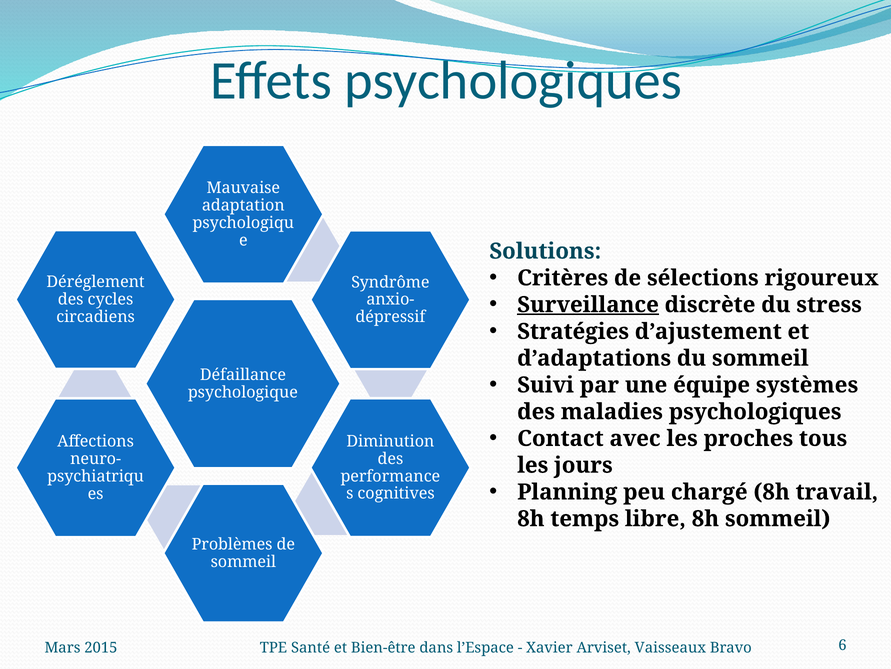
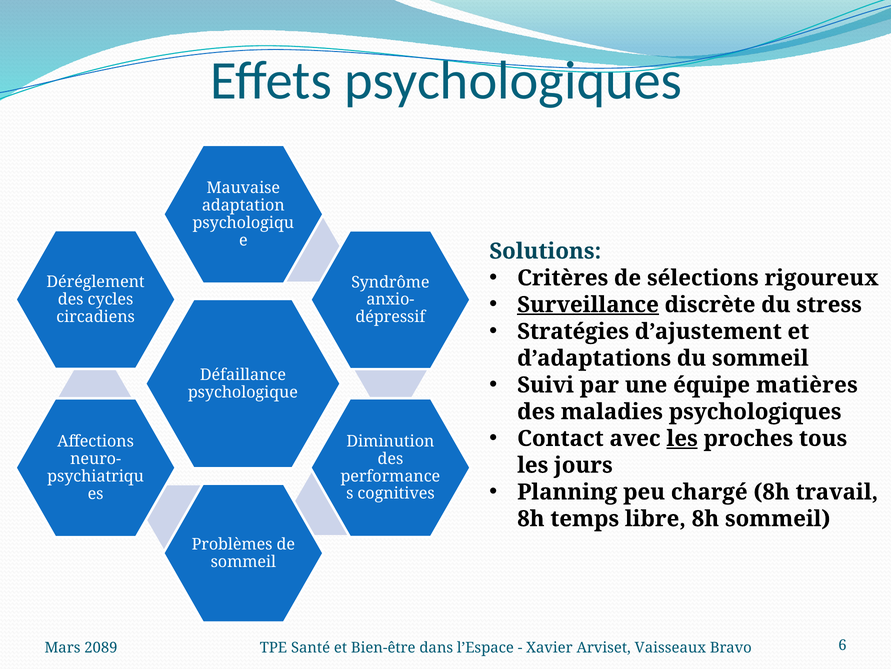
systèmes: systèmes -> matières (807, 385)
les underline: none -> present (682, 438)
2015: 2015 -> 2089 (101, 647)
